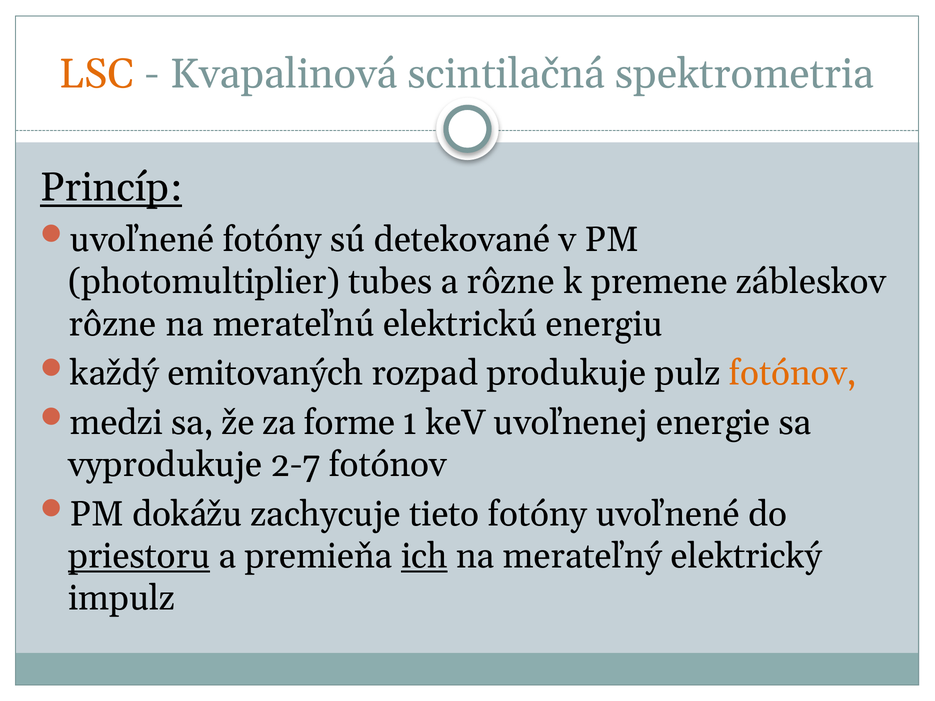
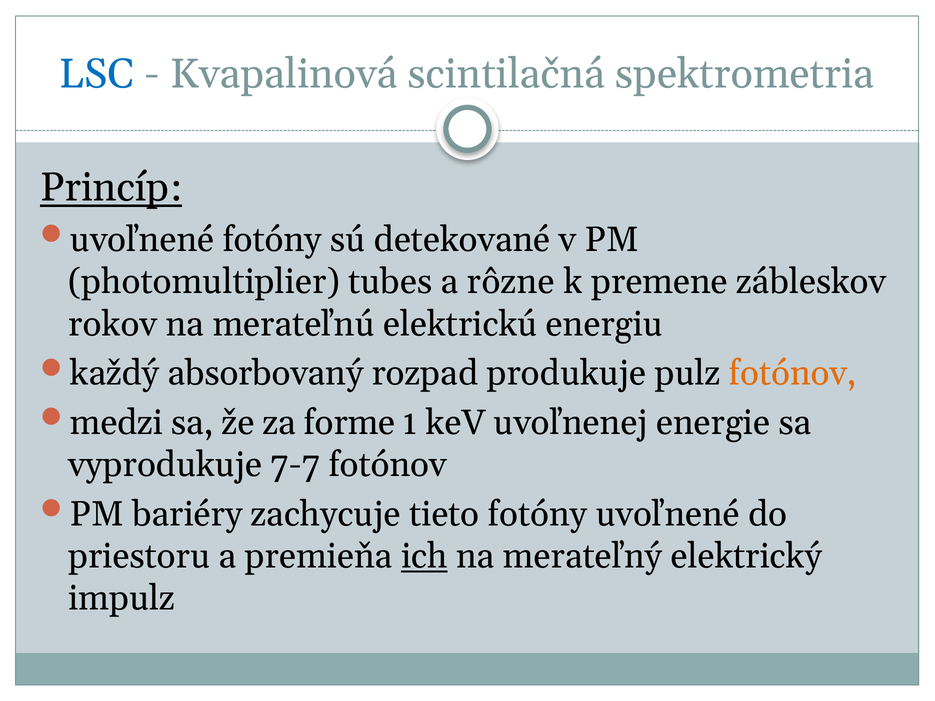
LSC colour: orange -> blue (97, 74)
rôzne: rôzne -> rokov (113, 324)
emitovaných: emitovaných -> absorbovaný (265, 374)
2-7: 2-7 -> 7-7 (295, 465)
dokážu: dokážu -> bariéry (187, 514)
priestoru underline: present -> none (139, 557)
